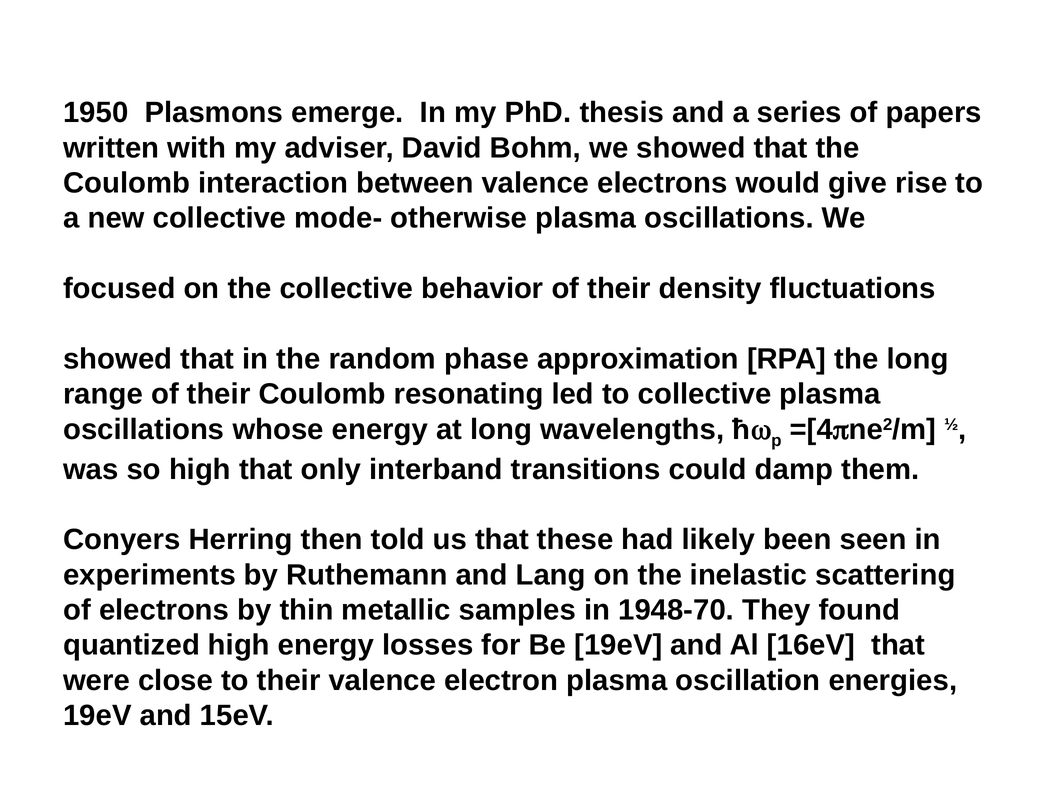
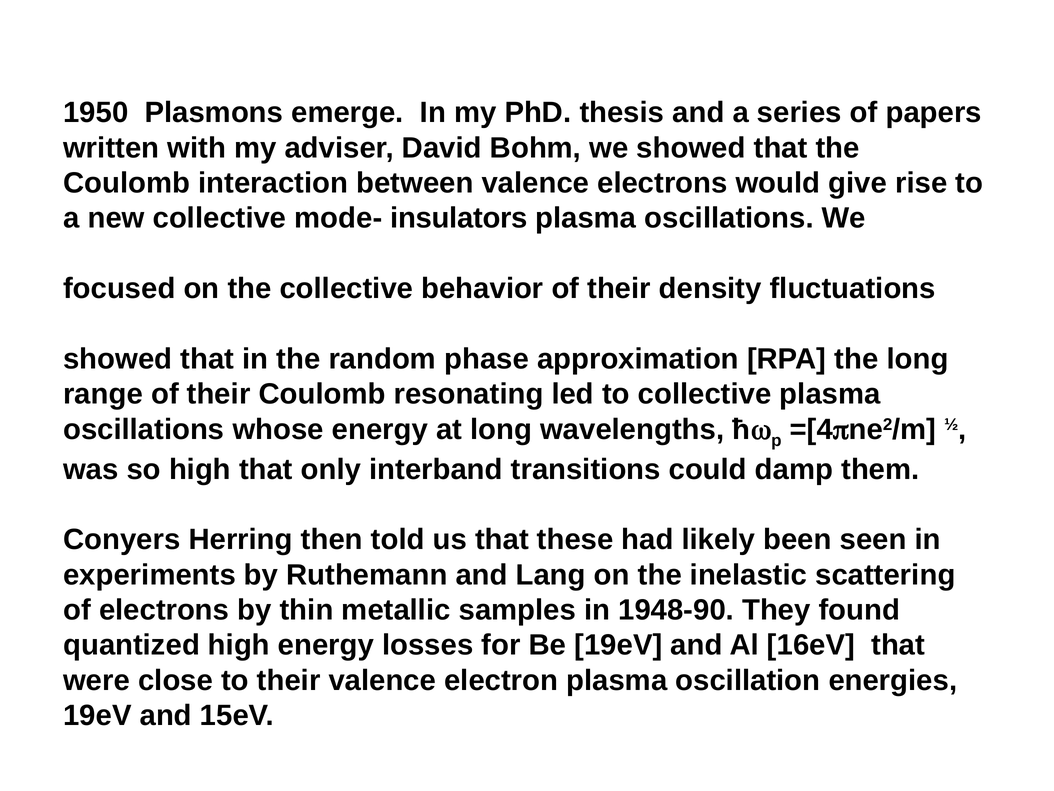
otherwise: otherwise -> insulators (459, 218)
1948-70: 1948-70 -> 1948-90 (676, 610)
